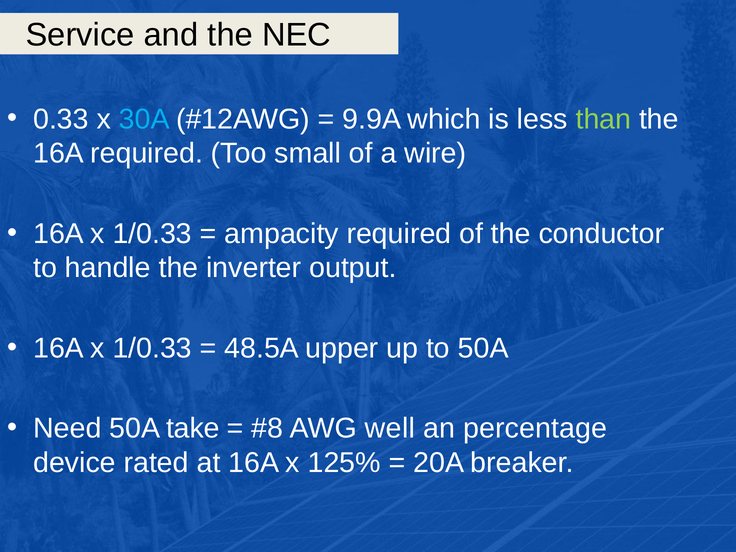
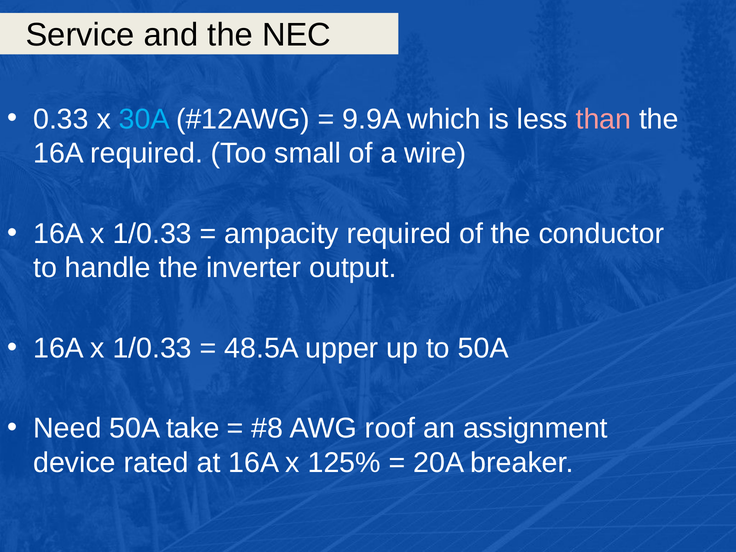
than colour: light green -> pink (603, 119)
well: well -> roof (390, 428)
percentage: percentage -> assignment (535, 428)
